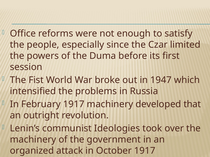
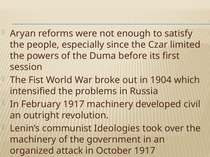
Office: Office -> Aryan (23, 34)
1947: 1947 -> 1904 (161, 80)
that: that -> civil (192, 104)
